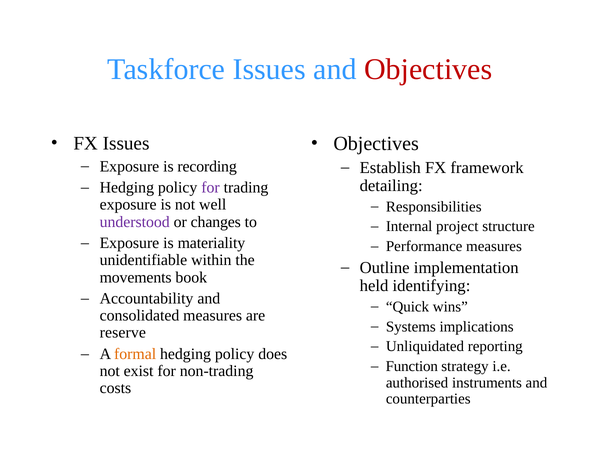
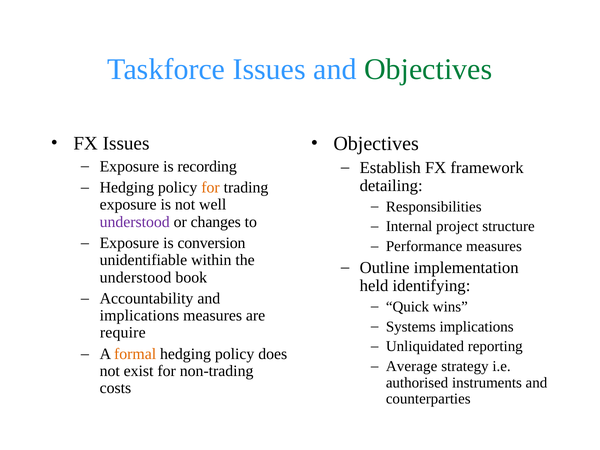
Objectives colour: red -> green (428, 70)
for colour: purple -> orange (211, 188)
materiality: materiality -> conversion (211, 243)
movements: movements -> understood (135, 277)
consolidated: consolidated -> implications (139, 316)
reserve: reserve -> require (123, 333)
Function: Function -> Average (412, 366)
